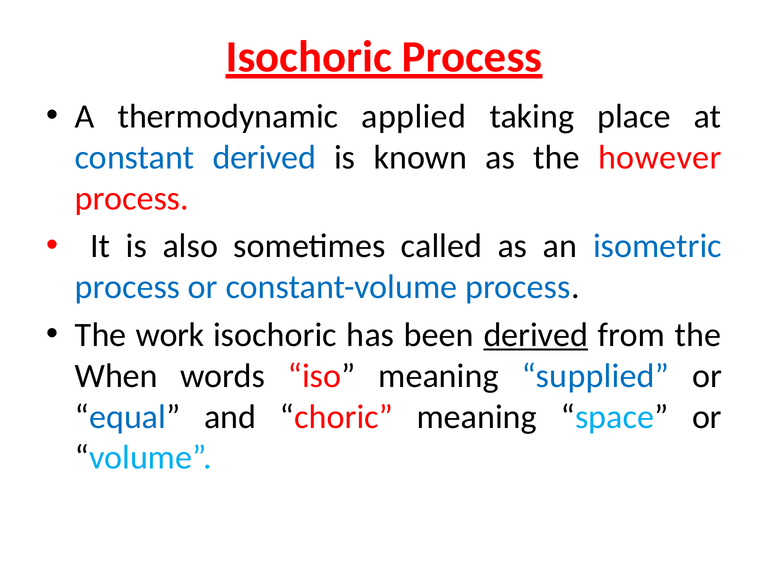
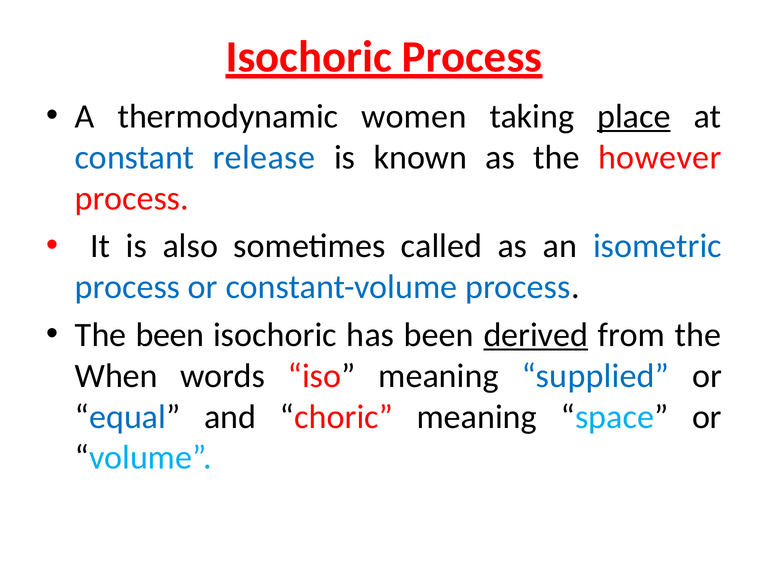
applied: applied -> women (414, 116)
place underline: none -> present (634, 116)
constant derived: derived -> release (264, 157)
The work: work -> been (170, 335)
